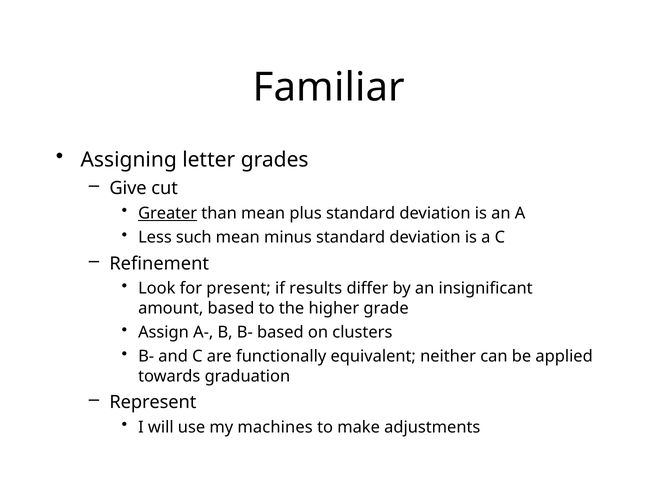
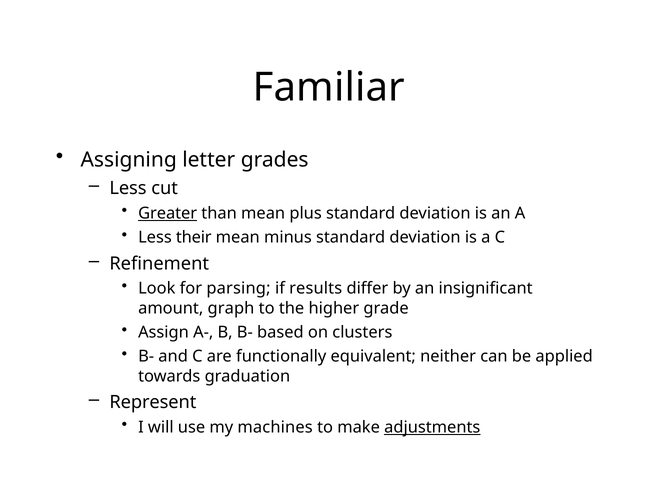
Give: Give -> Less (128, 188)
such: such -> their (194, 238)
present: present -> parsing (239, 289)
amount based: based -> graph (231, 309)
adjustments underline: none -> present (432, 428)
